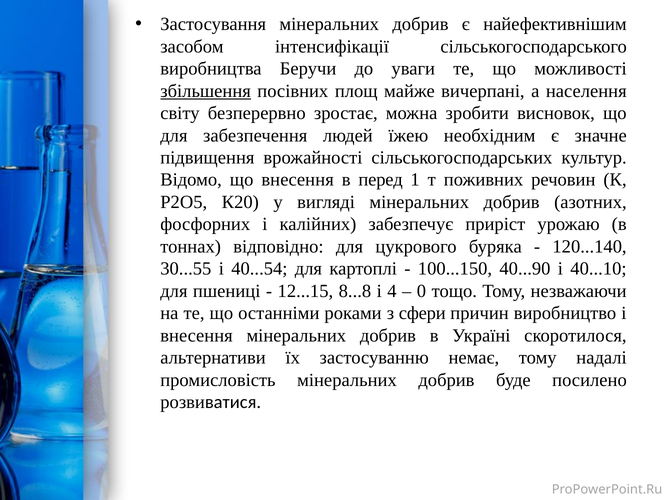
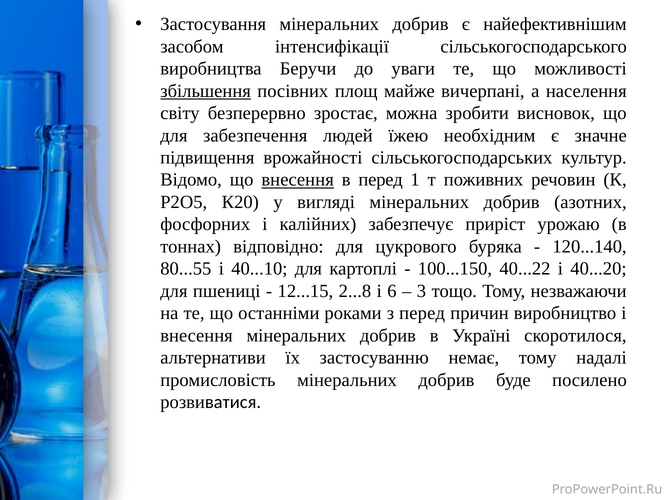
внесення underline: none -> present (298, 180)
30...55: 30...55 -> 80...55 (186, 269)
40...54: 40...54 -> 40...10 (259, 269)
40...90: 40...90 -> 40...22 (525, 269)
40...10: 40...10 -> 40...20 (598, 269)
8...8: 8...8 -> 2...8 (355, 291)
4: 4 -> 6 (392, 291)
0: 0 -> 3 (421, 291)
з сфери: сфери -> перед (422, 313)
